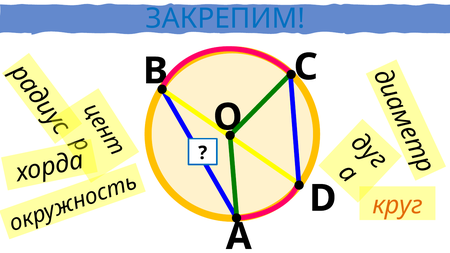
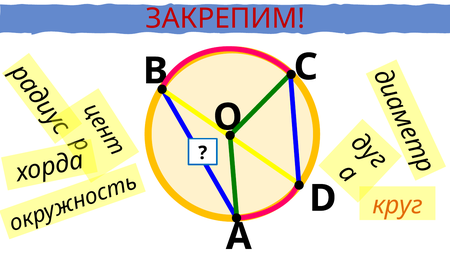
ЗАКРЕПИМ colour: blue -> red (225, 19)
